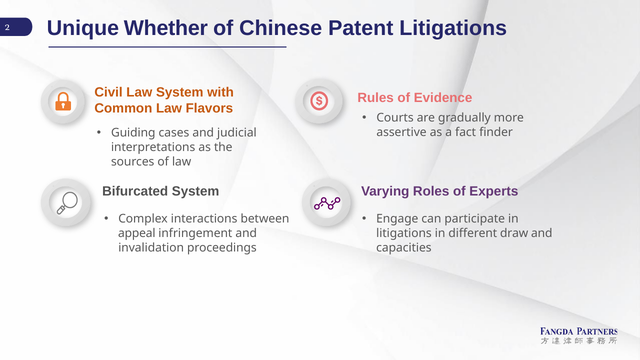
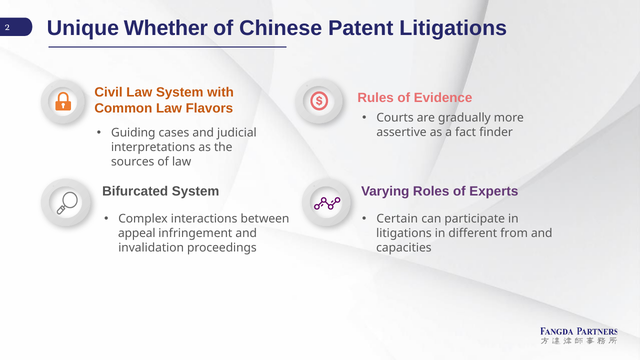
Engage: Engage -> Certain (397, 219)
draw: draw -> from (514, 233)
